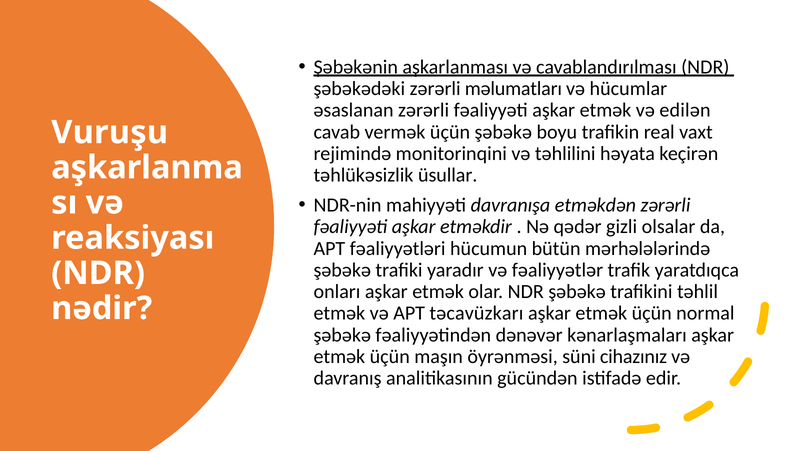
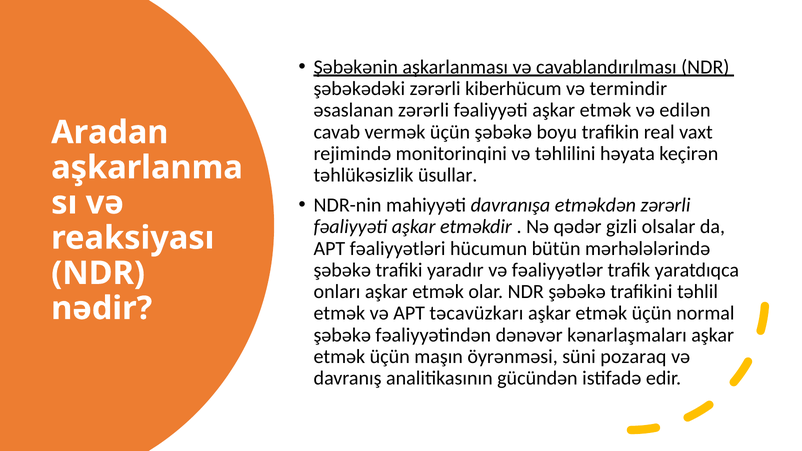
məlumatları: məlumatları -> kiberhücum (513, 89)
hücumlar: hücumlar -> termindir (628, 89)
Vuruşu: Vuruşu -> Aradan (110, 132)
cihazınız: cihazınız -> pozaraq (633, 357)
